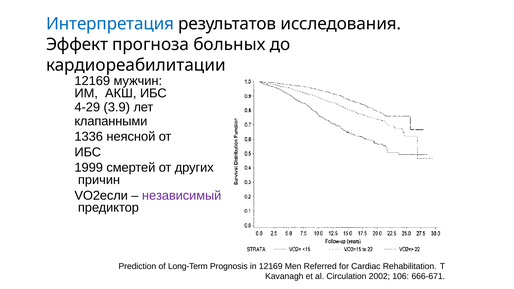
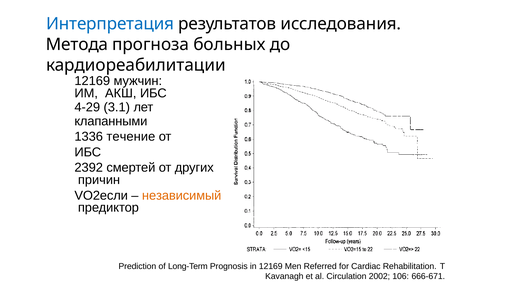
Эффект: Эффект -> Метода (77, 45)
3.9: 3.9 -> 3.1 (117, 107)
неясной: неясной -> течение (131, 137)
1999: 1999 -> 2392 (89, 168)
независимый colour: purple -> orange (182, 196)
